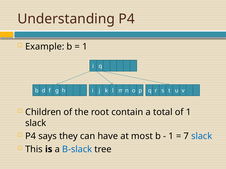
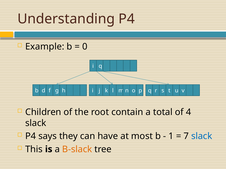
1: 1 -> 0 (85, 47)
of 1: 1 -> 4 (189, 112)
B-slack colour: blue -> orange (77, 150)
